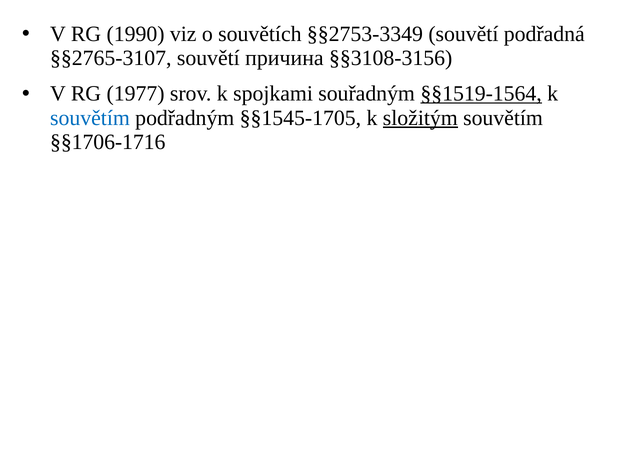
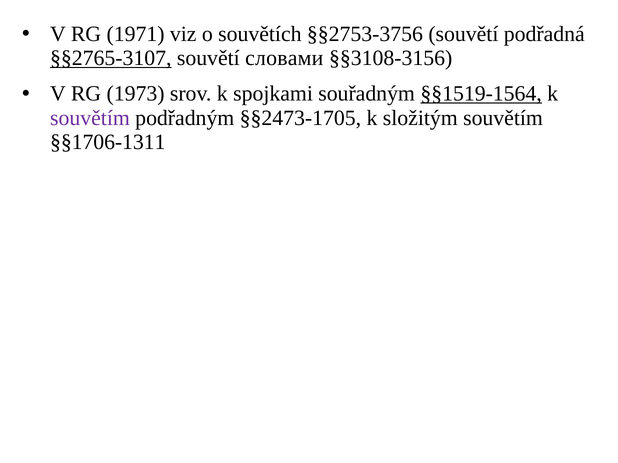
1990: 1990 -> 1971 (136, 34)
§§2753-3349: §§2753-3349 -> §§2753-3756 (365, 34)
§§2765-3107 underline: none -> present (111, 58)
причина: причина -> словами (284, 58)
1977: 1977 -> 1973 (136, 94)
souvětím colour: blue -> purple (90, 118)
§§1545-1705: §§1545-1705 -> §§2473-1705 (300, 118)
složitým underline: present -> none (420, 118)
§§1706-1716: §§1706-1716 -> §§1706-1311 (108, 142)
